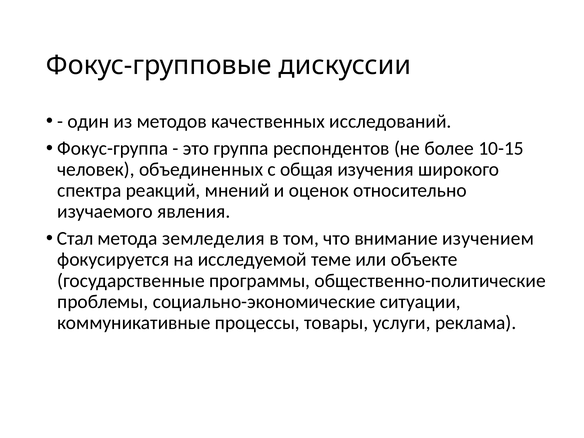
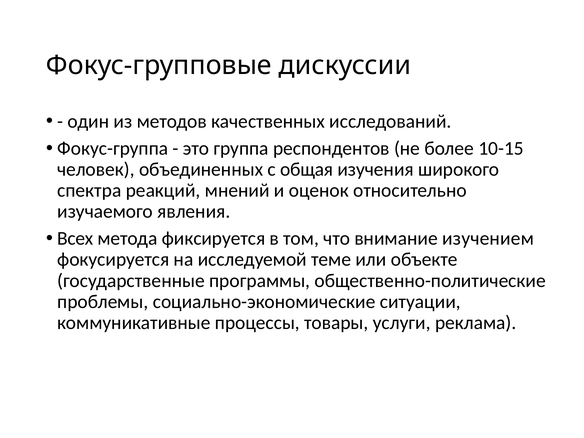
Стал: Стал -> Всех (75, 239)
земледелия: земледелия -> фиксируется (214, 239)
